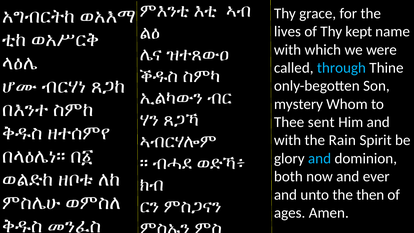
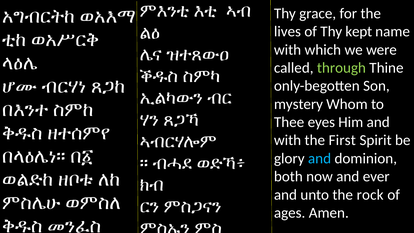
through colour: light blue -> light green (341, 68)
sent: sent -> eyes (321, 122)
Rain: Rain -> First (342, 140)
then: then -> rock (370, 195)
